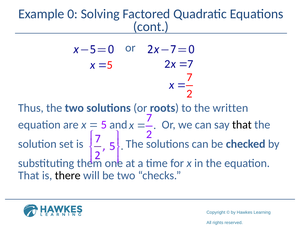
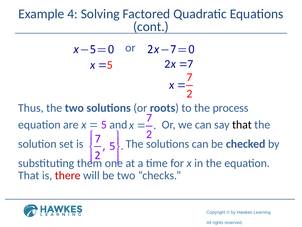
0: 0 -> 4 (73, 14)
written: written -> process (231, 108)
there colour: black -> red (68, 175)
